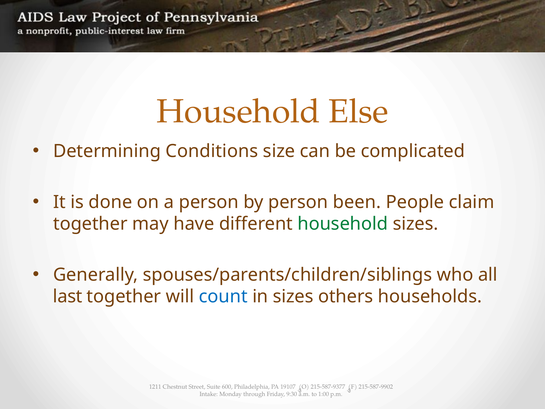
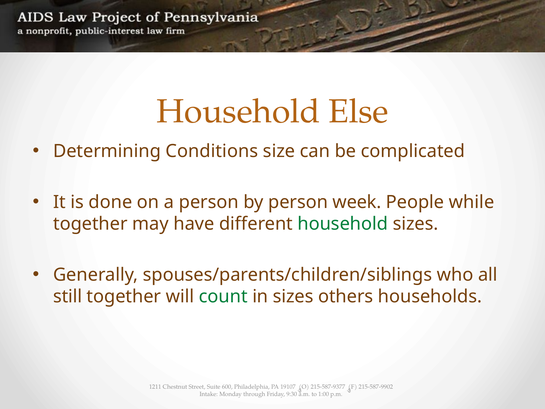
been: been -> week (357, 202)
claim: claim -> while (472, 202)
last: last -> still (68, 296)
count colour: blue -> green (223, 296)
